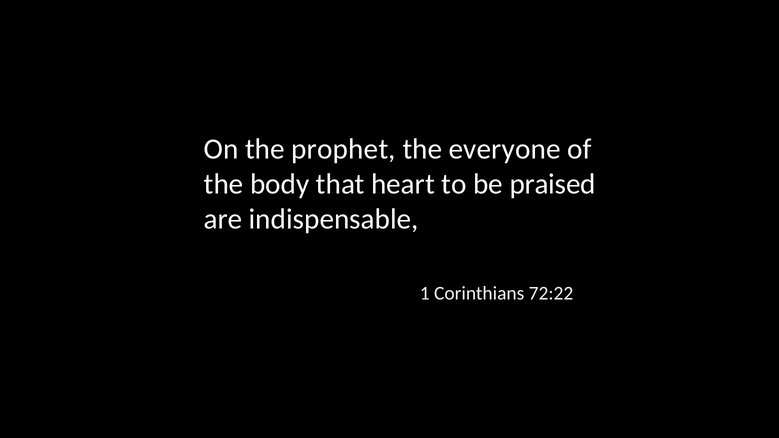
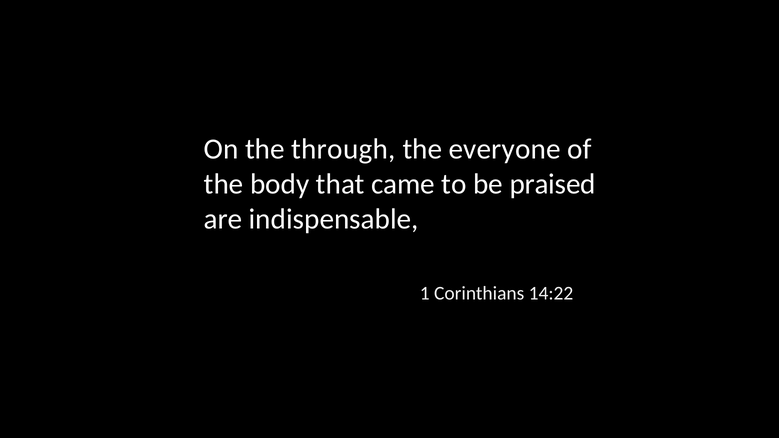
prophet: prophet -> through (343, 149)
heart: heart -> came (403, 184)
72:22: 72:22 -> 14:22 (551, 293)
